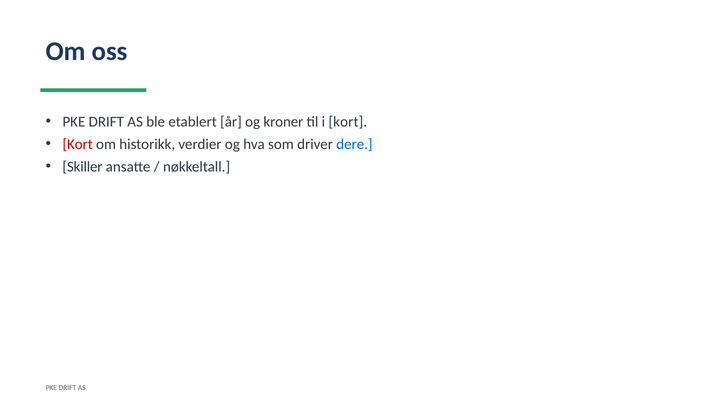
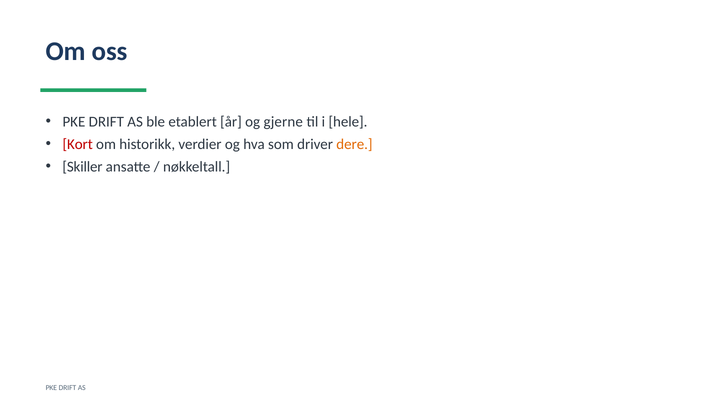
kroner: kroner -> gjerne (283, 122)
i kort: kort -> hele (348, 122)
dere colour: blue -> orange (354, 144)
